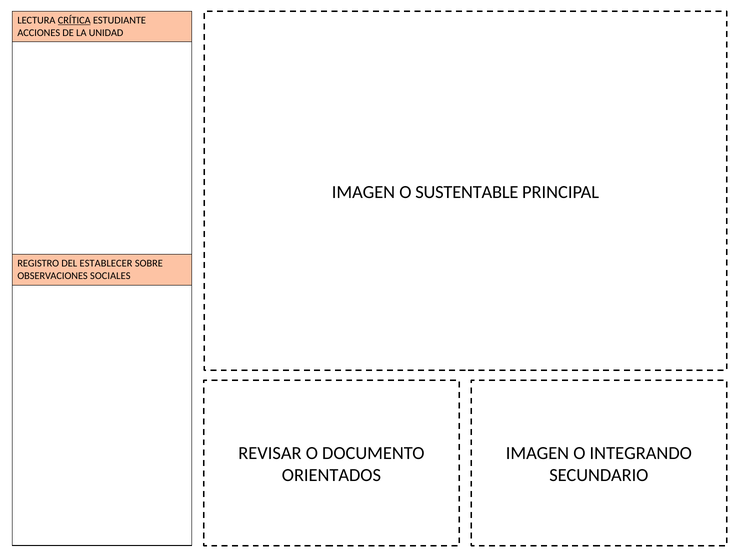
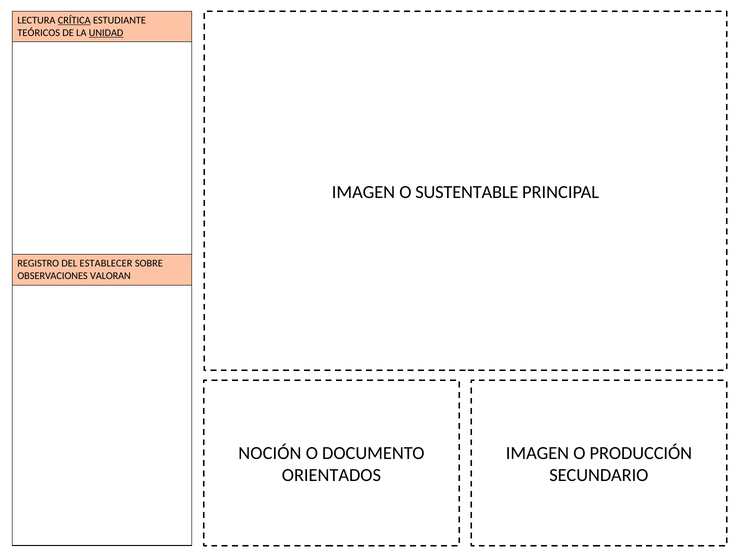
ACCIONES: ACCIONES -> TEÓRICOS (39, 33)
UNIDAD underline: none -> present (106, 33)
SOCIALES: SOCIALES -> VALORAN (110, 276)
REVISAR: REVISAR -> NOCIÓN (270, 454)
INTEGRANDO: INTEGRANDO -> PRODUCCIÓN (641, 454)
